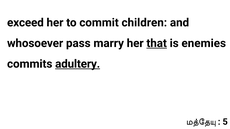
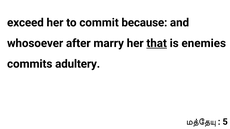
children: children -> because (144, 23)
pass: pass -> after (78, 43)
adultery underline: present -> none (78, 64)
